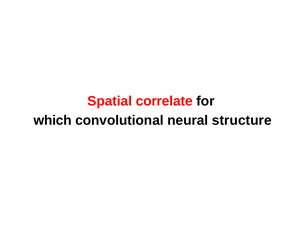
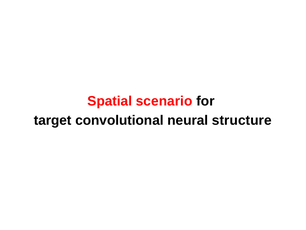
correlate: correlate -> scenario (164, 101)
which: which -> target (53, 120)
